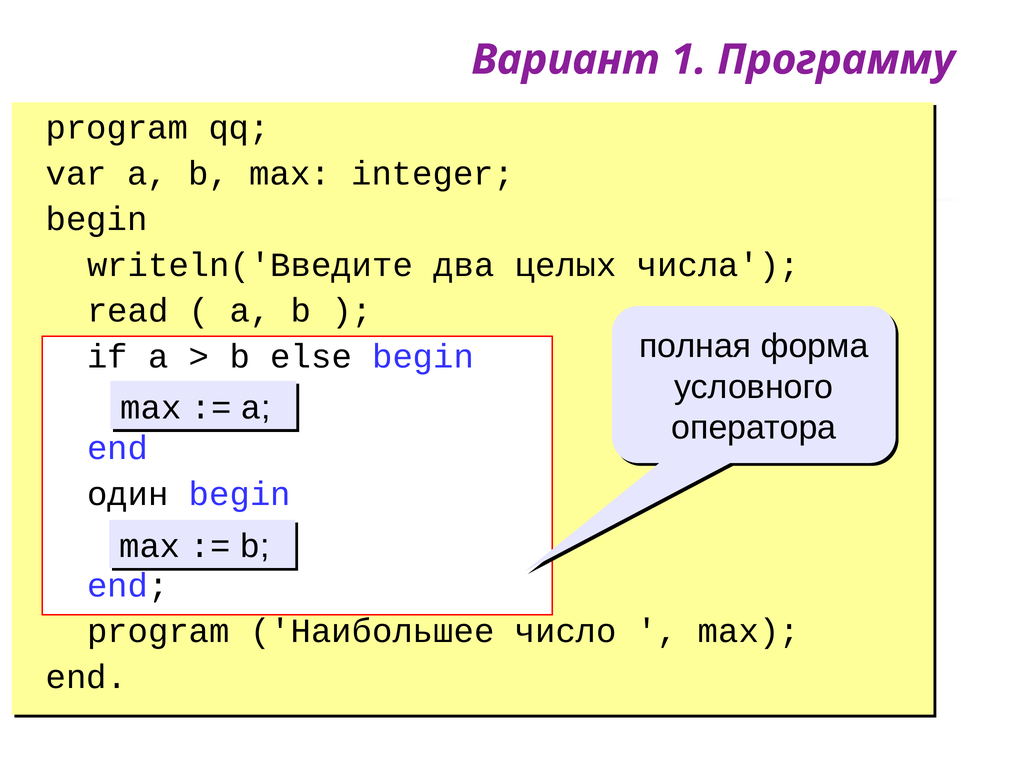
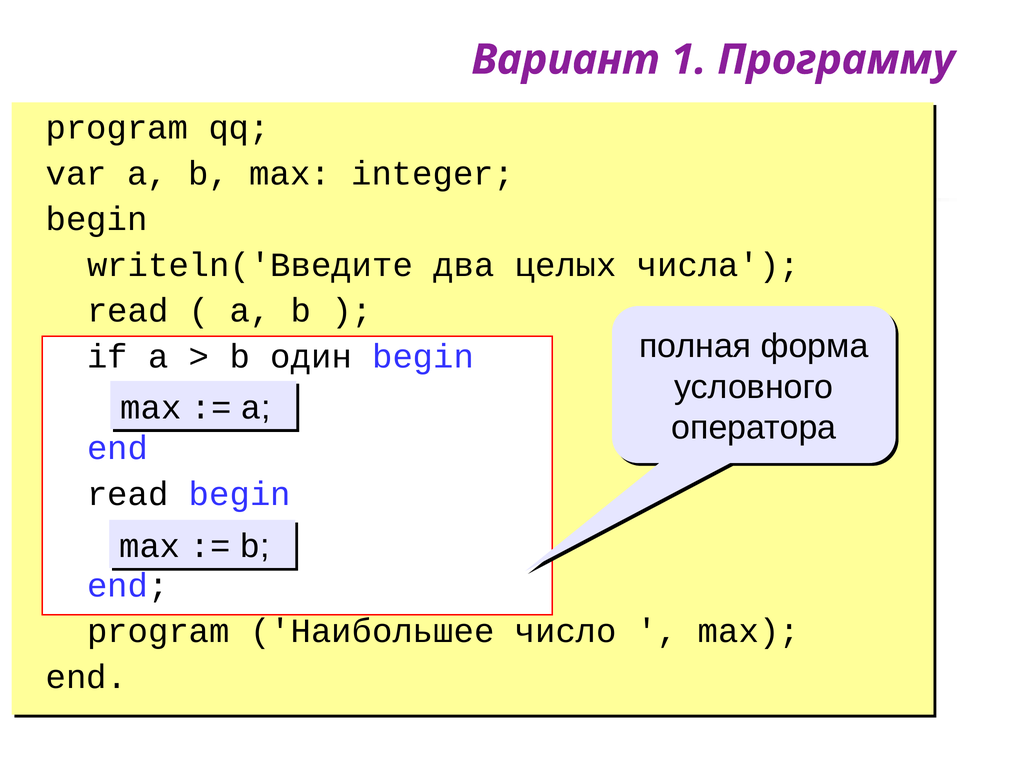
else: else -> один (311, 357)
один: один -> read (128, 494)
